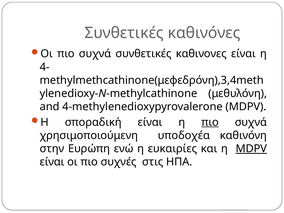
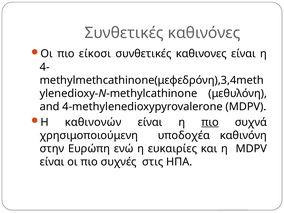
Οι πιο συχνά: συχνά -> είκοσι (95, 54)
σποραδική: σποραδική -> καθινονών (93, 122)
MDPV underline: present -> none (251, 149)
